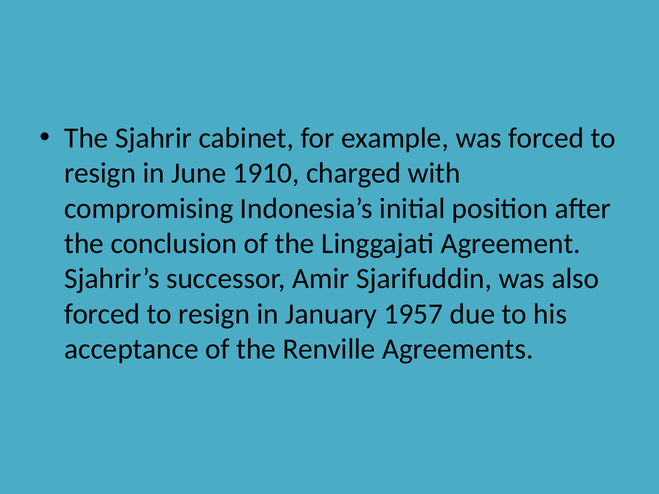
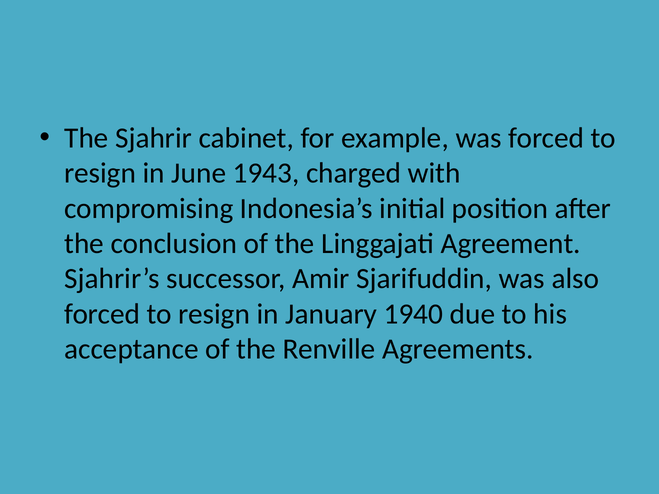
1910: 1910 -> 1943 (266, 173)
1957: 1957 -> 1940 (413, 314)
